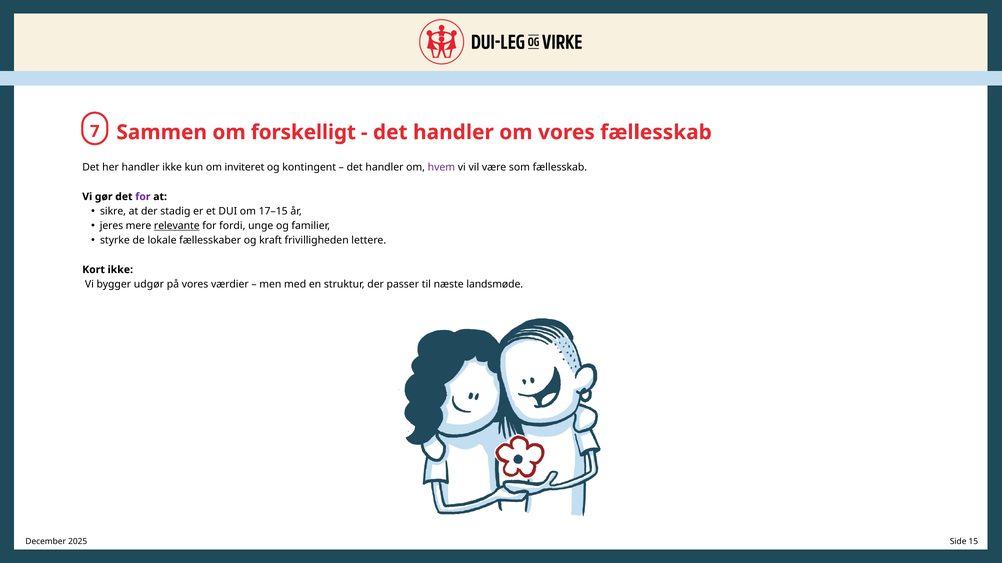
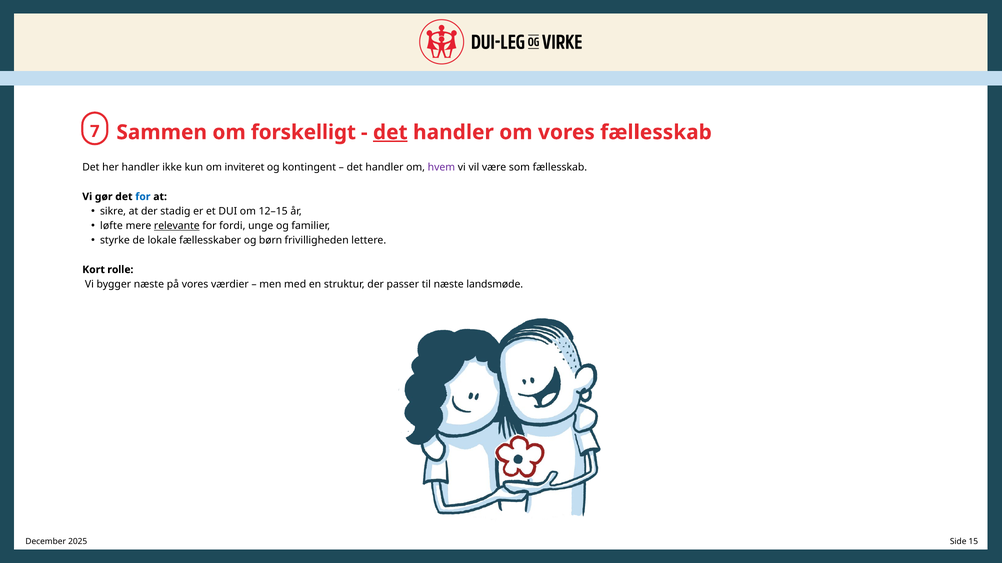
det underline: none -> present (390, 132)
for colour: purple -> blue (143, 197)
17–15: 17–15 -> 12–15 (273, 211)
jeres: jeres -> løfte (111, 226)
kraft: kraft -> børn (271, 241)
Kort ikke: ikke -> rolle (120, 270)
bygger udgør: udgør -> næste (149, 285)
